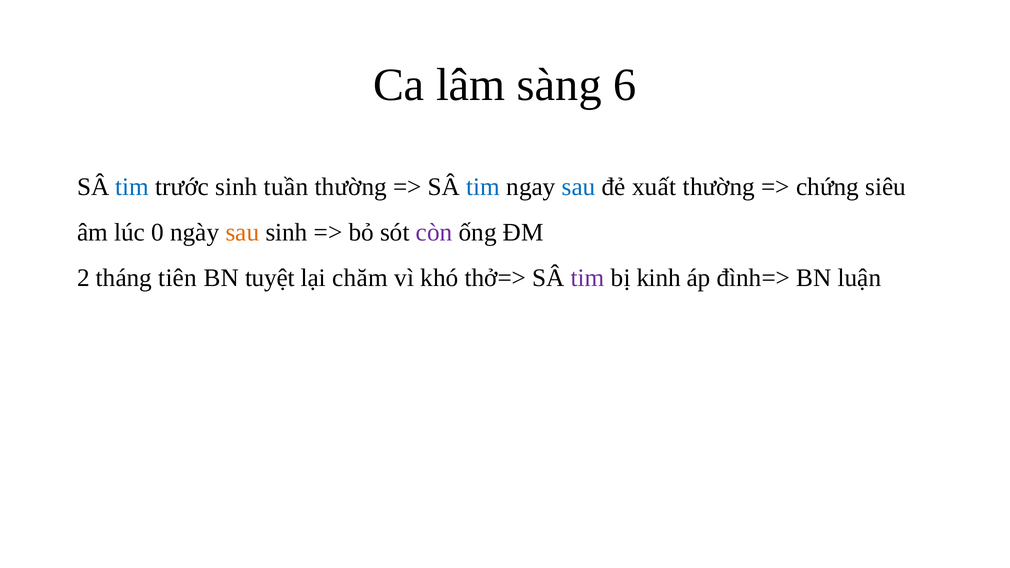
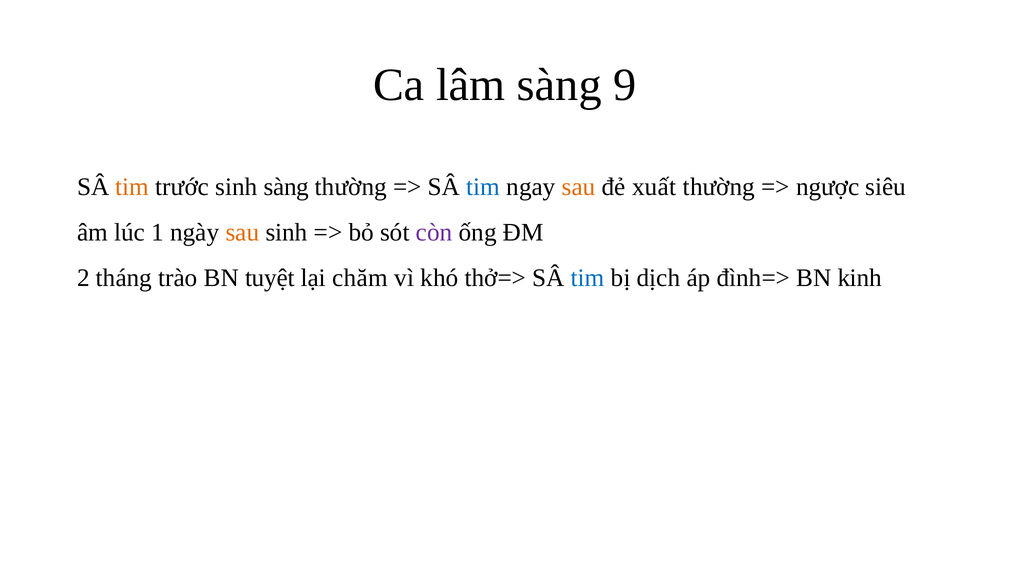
6: 6 -> 9 (625, 85)
tim colour: blue -> orange (132, 187)
sinh tuần: tuần -> sàng (286, 187)
sau colour: blue -> orange (579, 187)
chứng: chứng -> ngược (828, 187)
0: 0 -> 1 (158, 233)
tiên: tiên -> trào (178, 278)
tim colour: purple -> blue (588, 278)
kinh: kinh -> dịch (659, 278)
luận: luận -> kinh (860, 278)
